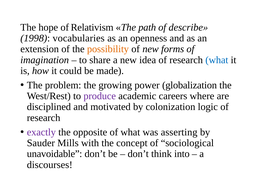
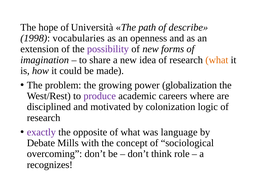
Relativism: Relativism -> Università (92, 27)
possibility colour: orange -> purple (108, 49)
what colour: blue -> orange (217, 60)
asserting: asserting -> language (179, 132)
Sauder: Sauder -> Debate (41, 143)
unavoidable: unavoidable -> overcoming (54, 154)
into: into -> role (182, 154)
discourses: discourses -> recognizes (50, 165)
